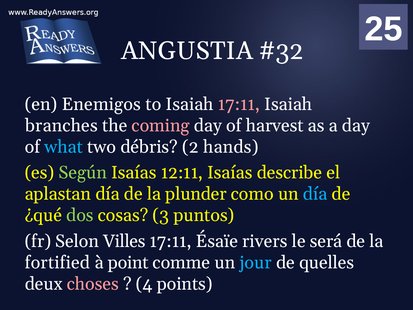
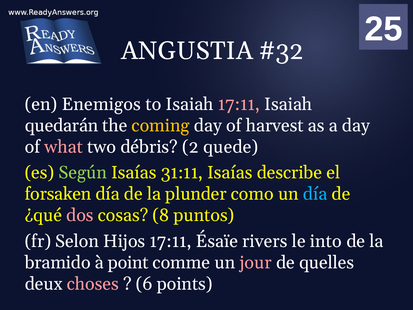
branches: branches -> quedarán (62, 125)
coming colour: pink -> yellow (161, 125)
what colour: light blue -> pink (64, 147)
hands: hands -> quede (231, 147)
12:11: 12:11 -> 31:11 (182, 173)
aplastan: aplastan -> forsaken (58, 194)
dos colour: light green -> pink (80, 215)
3: 3 -> 8 (161, 215)
Villes: Villes -> Hijos (124, 241)
será: será -> into (326, 241)
fortified: fortified -> bramido (58, 262)
jour colour: light blue -> pink (256, 262)
4: 4 -> 6 (144, 284)
